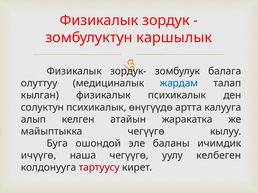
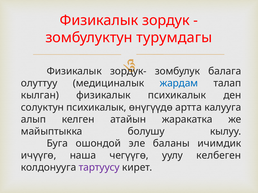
каршылык: каршылык -> турумдагы (174, 38)
майыптыкка чегүүгө: чегүүгө -> болушу (146, 132)
тартуусу colour: red -> purple (99, 168)
